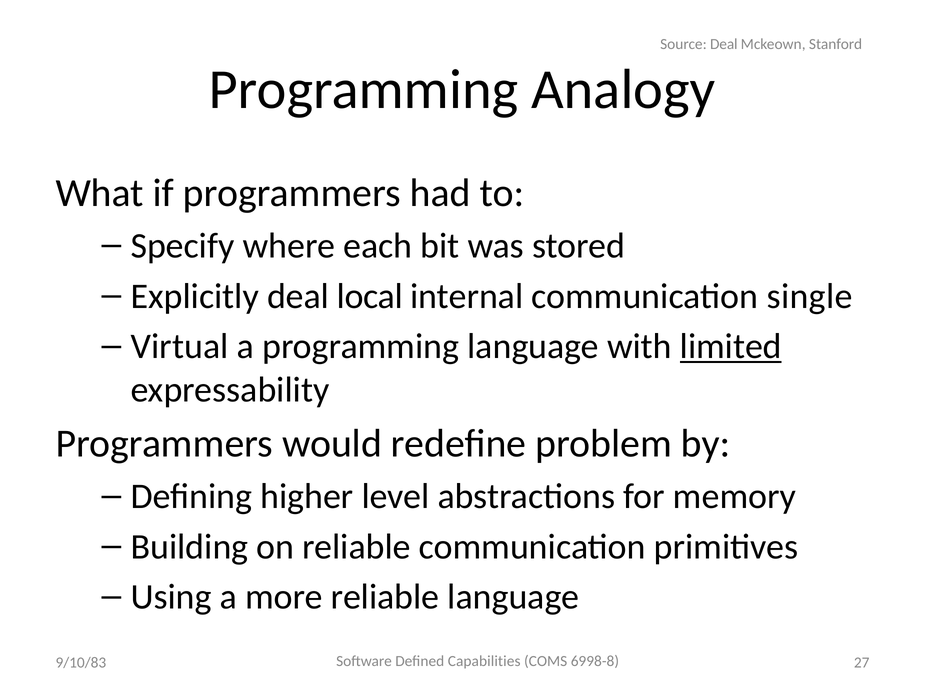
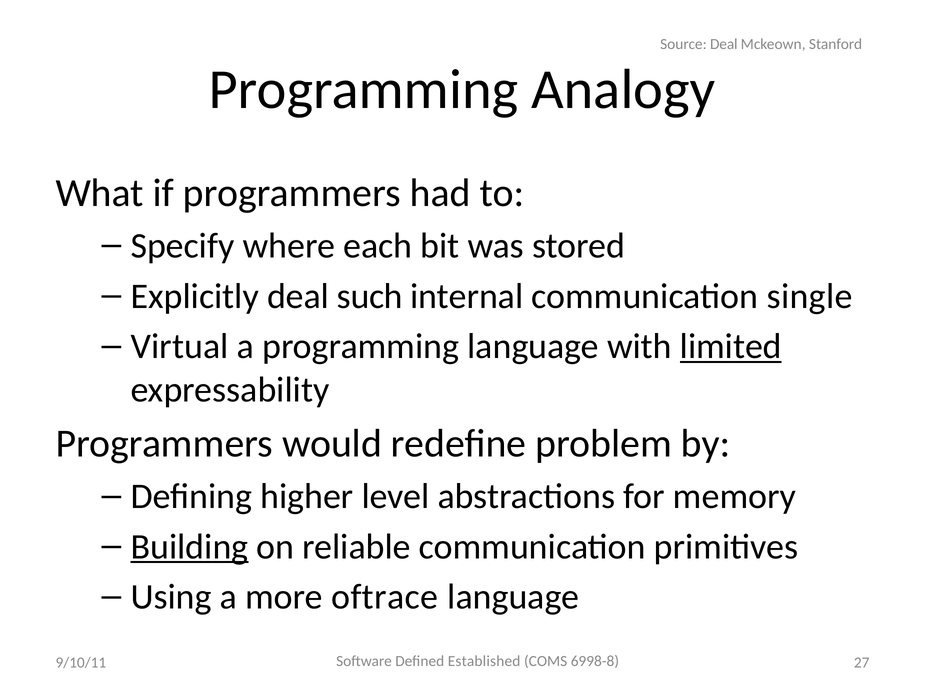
local: local -> such (370, 296)
Building underline: none -> present (190, 546)
more reliable: reliable -> oftrace (385, 597)
Capabilities: Capabilities -> Established (484, 661)
9/10/83: 9/10/83 -> 9/10/11 (81, 663)
